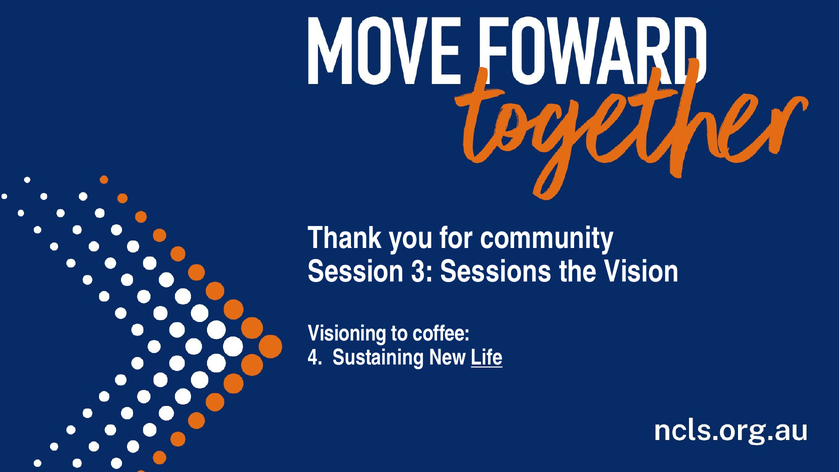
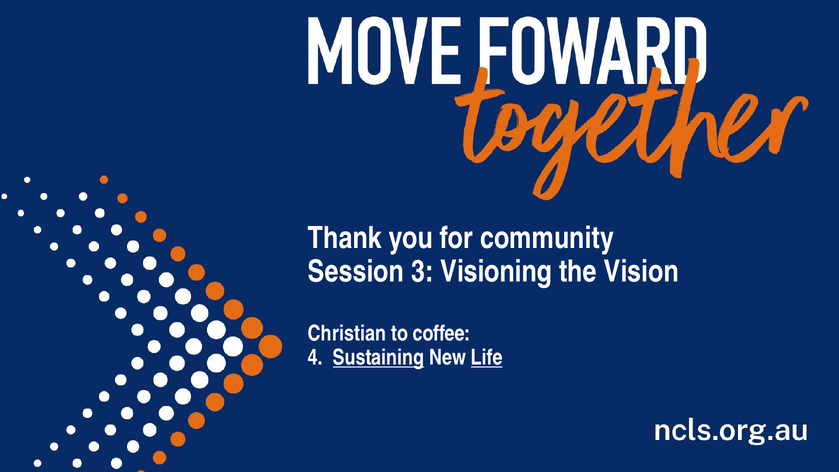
Sessions: Sessions -> Visioning (496, 272)
Visioning: Visioning -> Christian (347, 334)
Sustaining underline: none -> present (378, 358)
